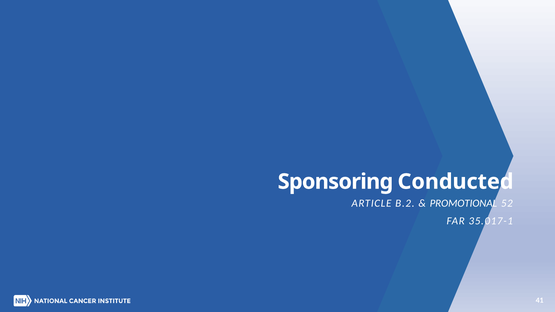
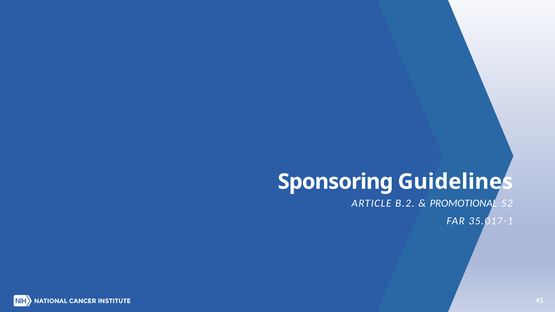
Conducted: Conducted -> Guidelines (455, 182)
